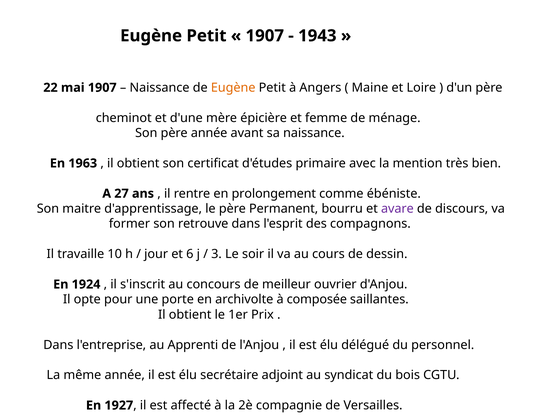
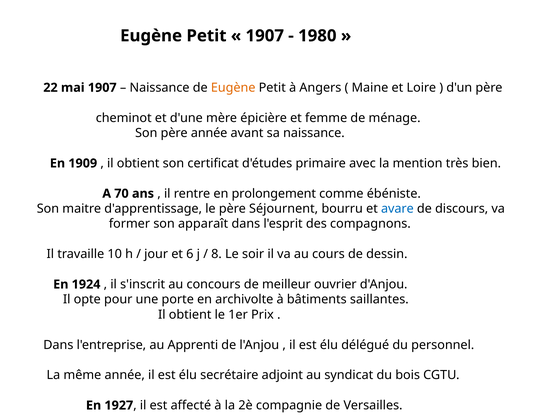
1943: 1943 -> 1980 (317, 36)
1963: 1963 -> 1909 (83, 163)
27: 27 -> 70 (121, 194)
Permanent: Permanent -> Séjournent (284, 209)
avare colour: purple -> blue (397, 209)
retrouve: retrouve -> apparaît (203, 224)
3: 3 -> 8 (217, 254)
composée: composée -> bâtiments (317, 299)
